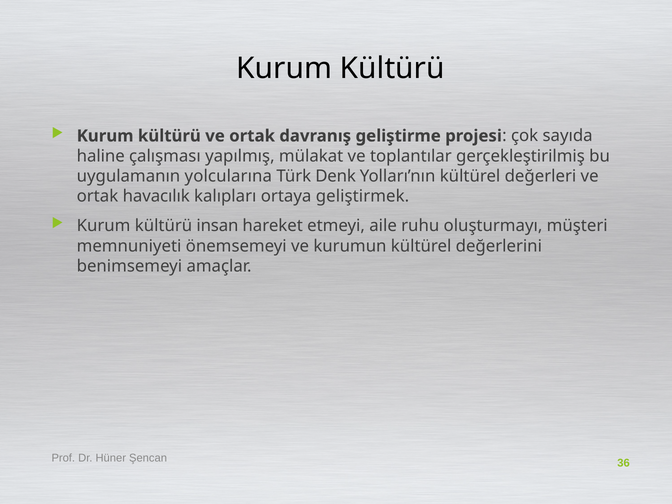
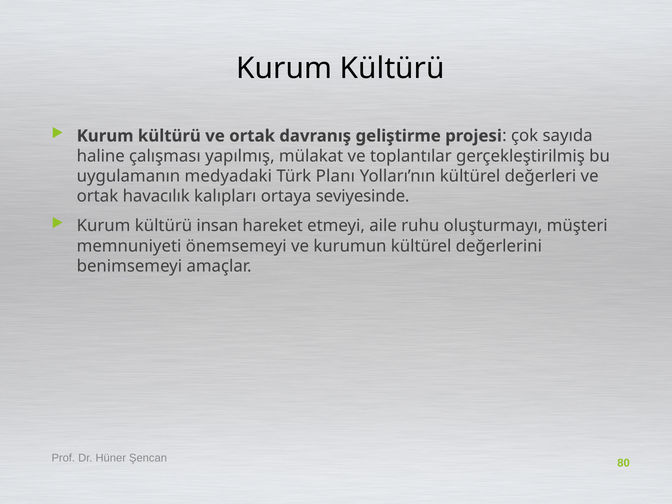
yolcularına: yolcularına -> medyadaki (228, 176)
Denk: Denk -> Planı (335, 176)
geliştirmek: geliştirmek -> seviyesinde (363, 196)
36: 36 -> 80 (624, 463)
